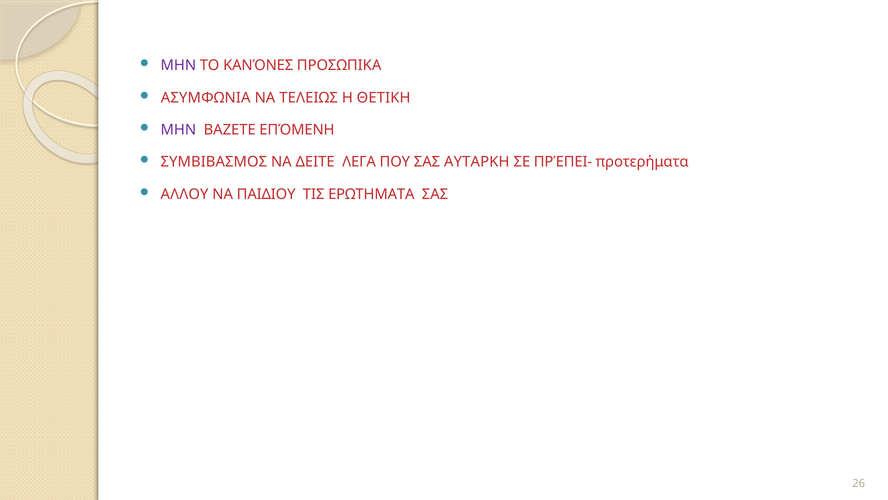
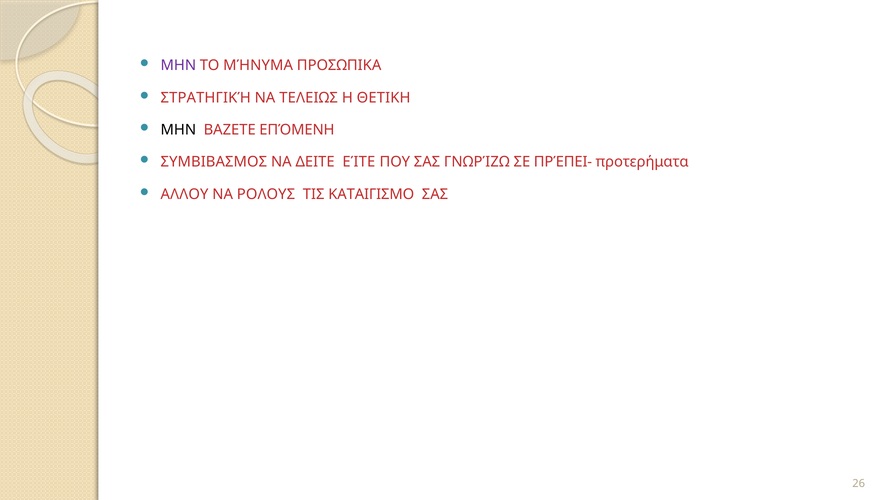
ΚΑΝΌΝΕΣ: ΚΑΝΌΝΕΣ -> ΜΉΝΥΜΑ (258, 65)
ΑΣΥΜΦΩΝΙΑ: ΑΣΥΜΦΩΝΙΑ -> ΣΤΡΑΤΗΓΙΚΉ (206, 98)
ΜΗΝ colour: purple -> black (178, 130)
ΛΕΓΑ: ΛΕΓΑ -> ΕΊΤΕ (359, 162)
ΑΥΤΑΡΚΗ: ΑΥΤΑΡΚΗ -> ΓΝΩΡΊΖΩ (477, 162)
ΠΑΙΔΙΟΥ: ΠΑΙΔΙΟΥ -> ΡΟΛΟΥΣ (266, 194)
ΕΡΩΤΗΜΑΤΑ: ΕΡΩΤΗΜΑΤΑ -> ΚΑΤΑΙΓΙΣΜΟ (371, 194)
